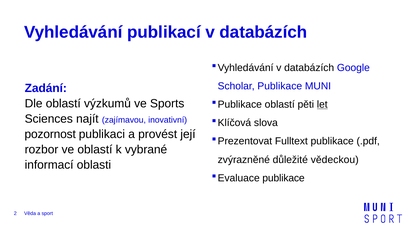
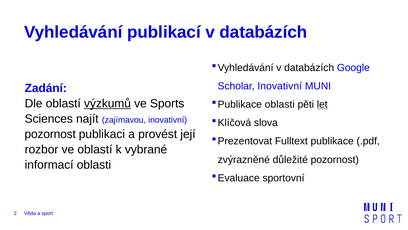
Scholar Publikace: Publikace -> Inovativní (280, 86)
výzkumů underline: none -> present (107, 103)
oblastí: oblastí -> oblasti (280, 104)
důležité vědeckou: vědeckou -> pozornost (335, 159)
publikace: publikace -> sportovní (283, 178)
